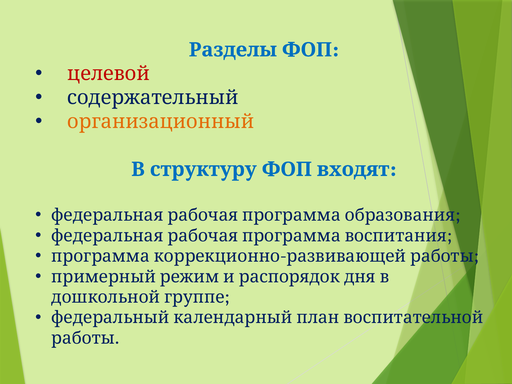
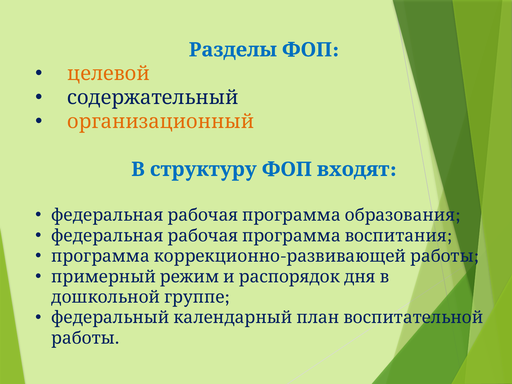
целевой colour: red -> orange (109, 74)
